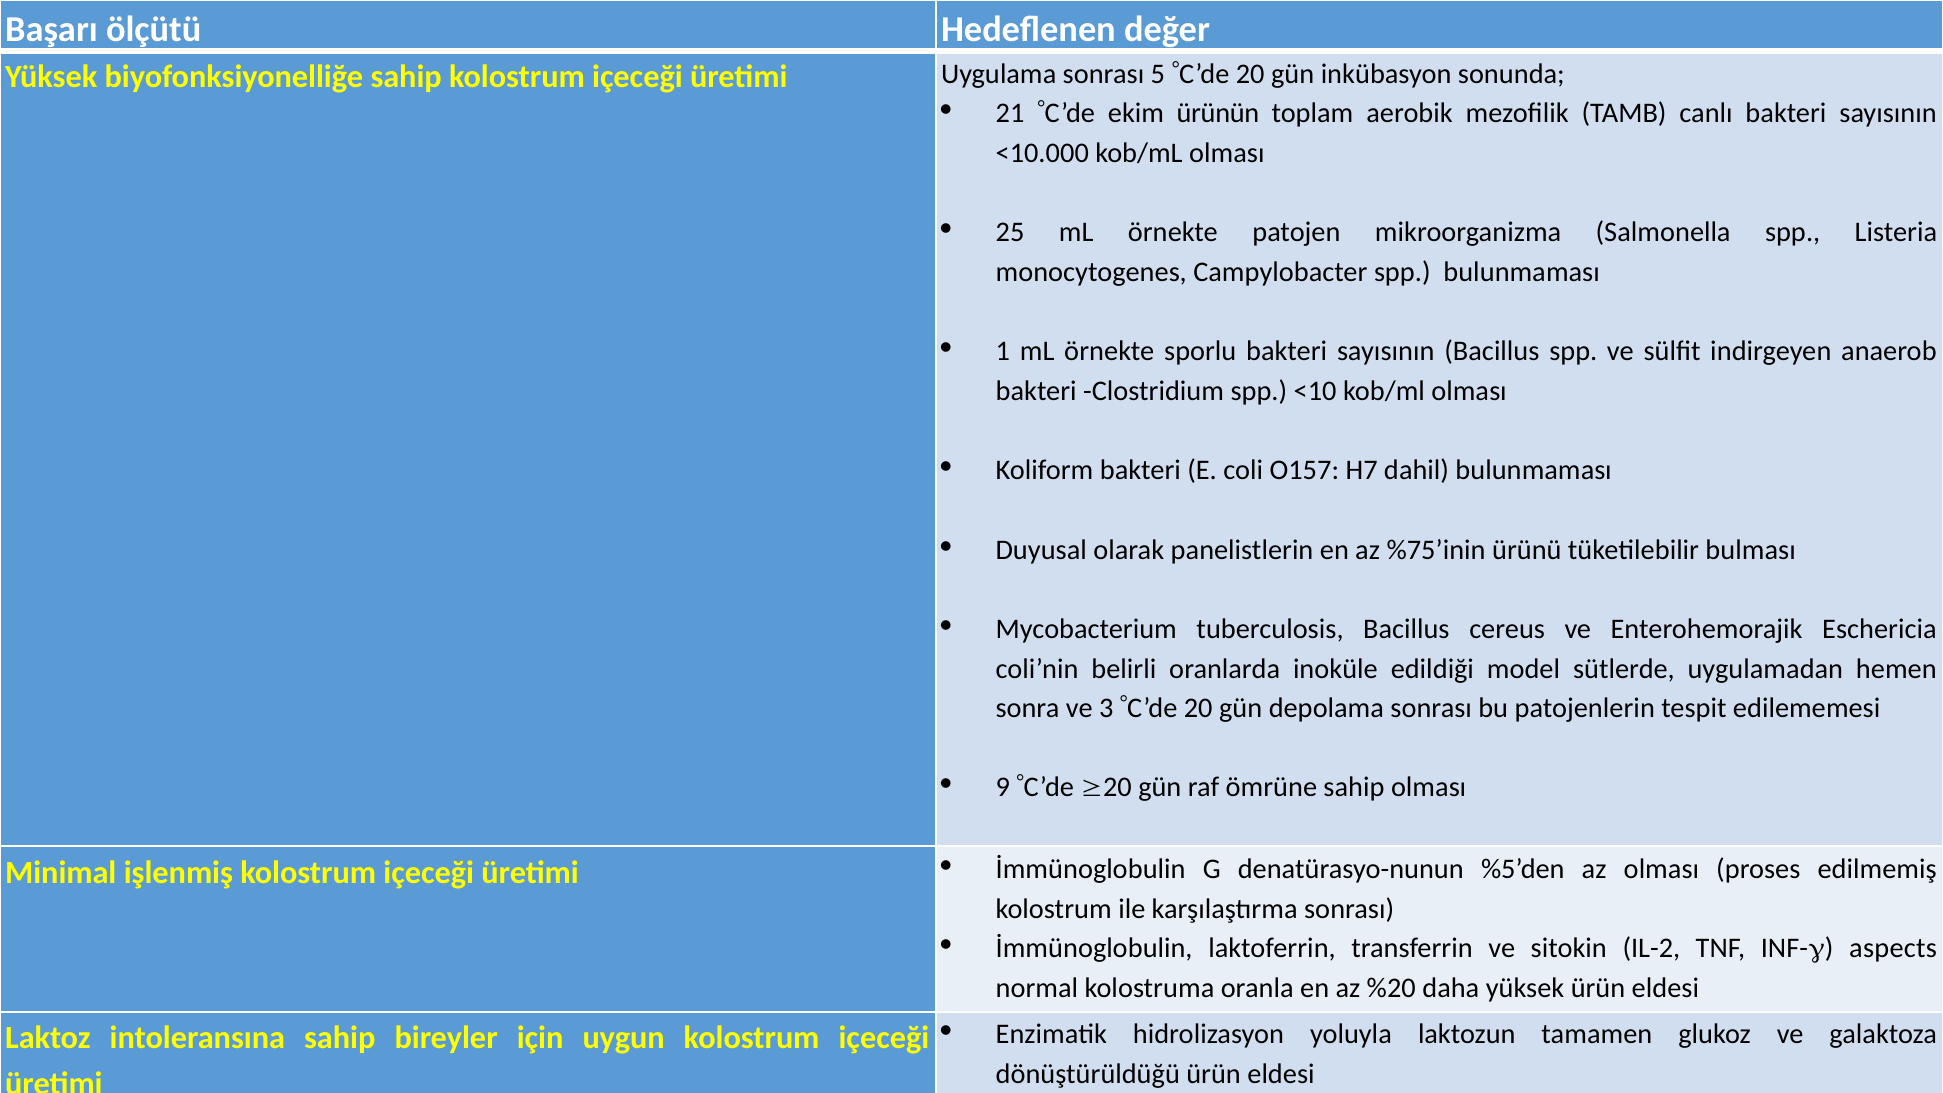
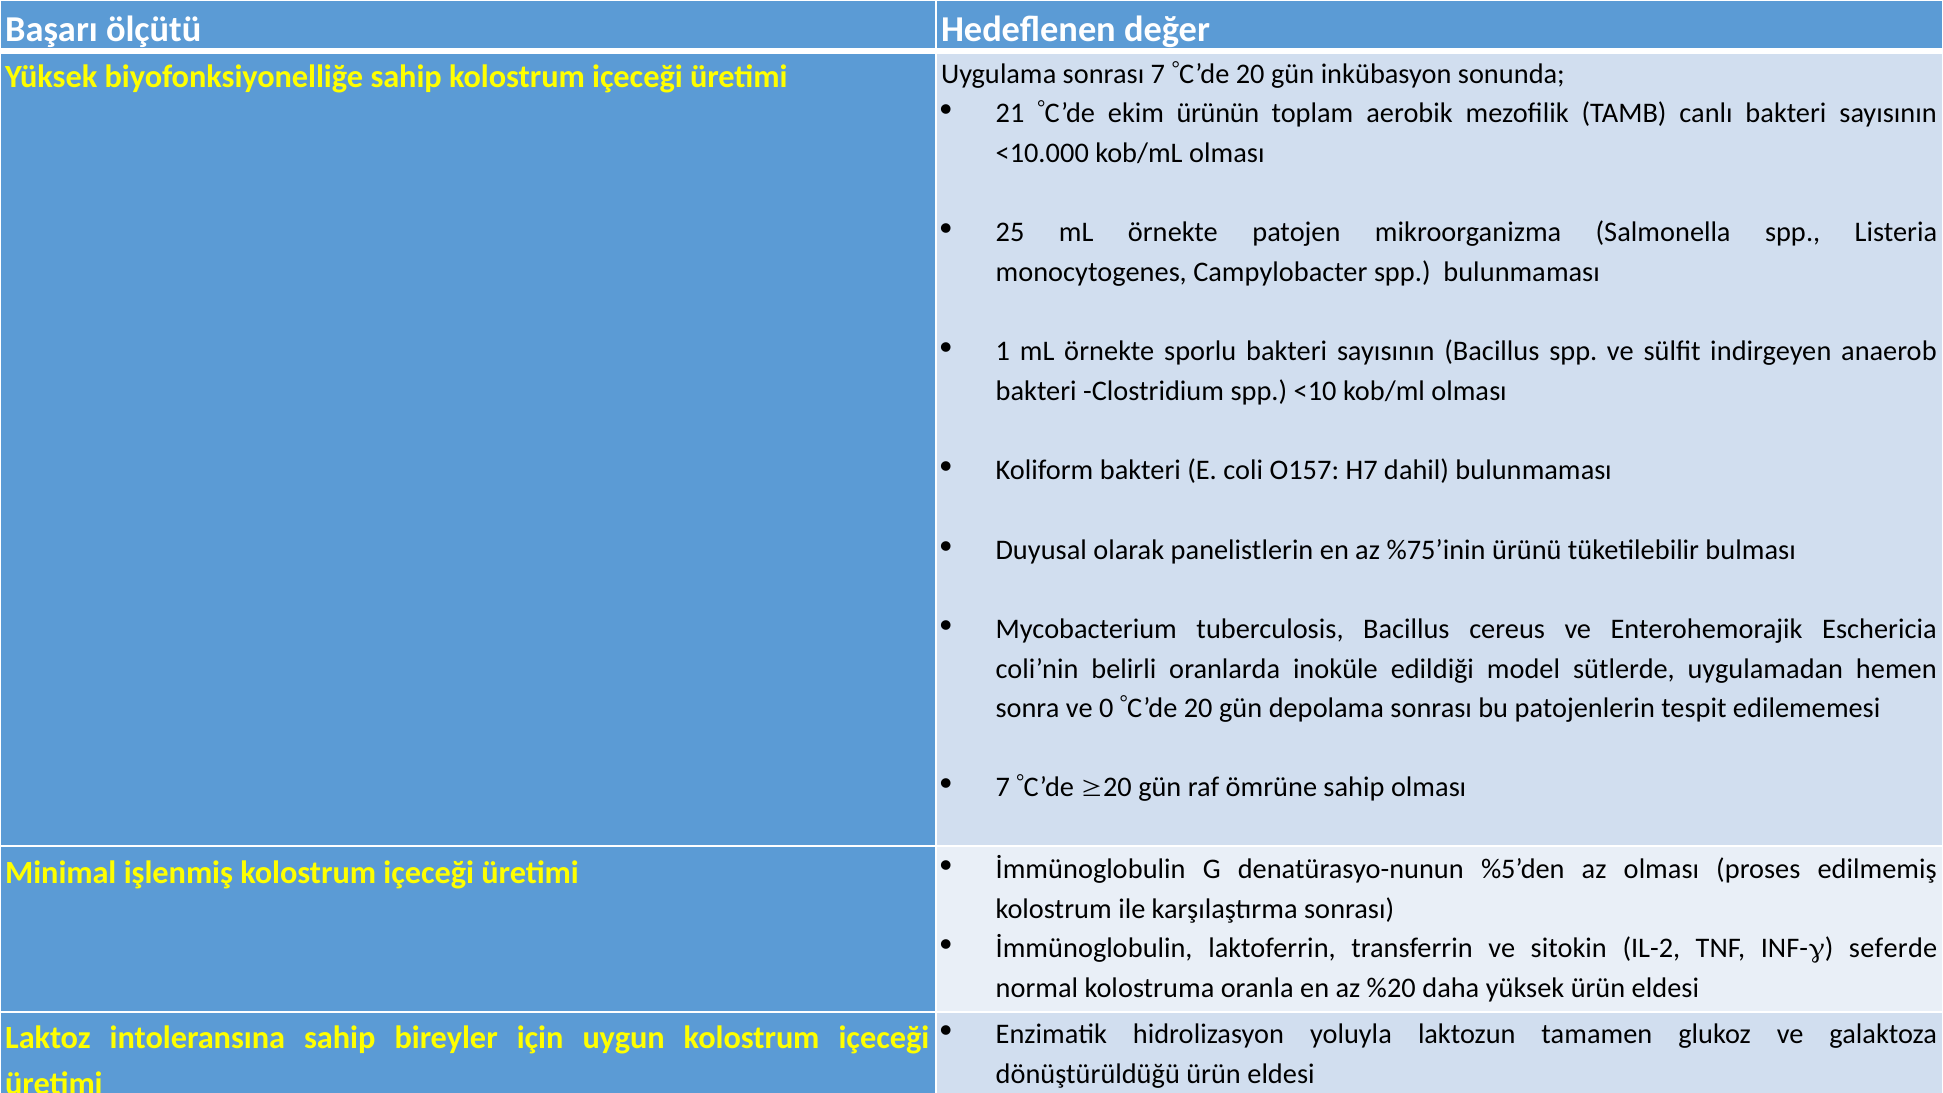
sonrası 5: 5 -> 7 (1158, 74)
3: 3 -> 0 (1106, 708)
9: 9 -> 7 (1003, 788)
aspects: aspects -> seferde (1893, 948)
